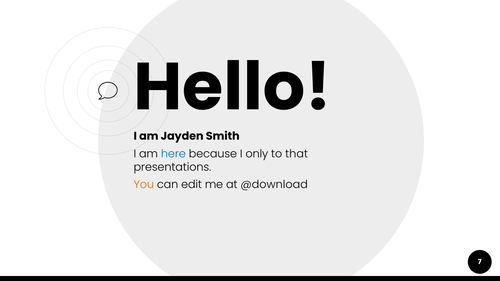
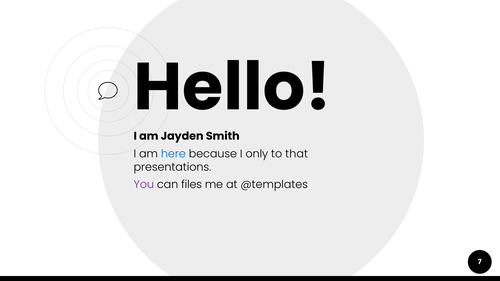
You colour: orange -> purple (144, 185)
edit: edit -> files (192, 185)
@download: @download -> @templates (274, 185)
